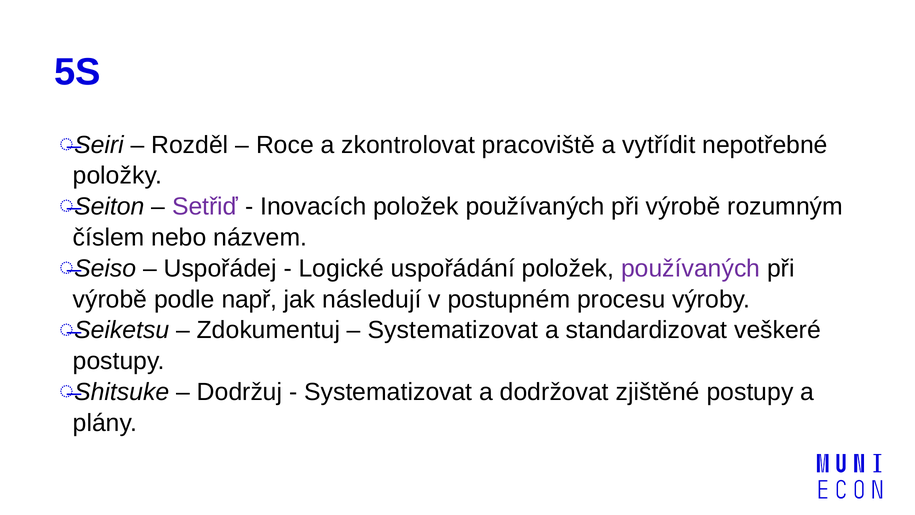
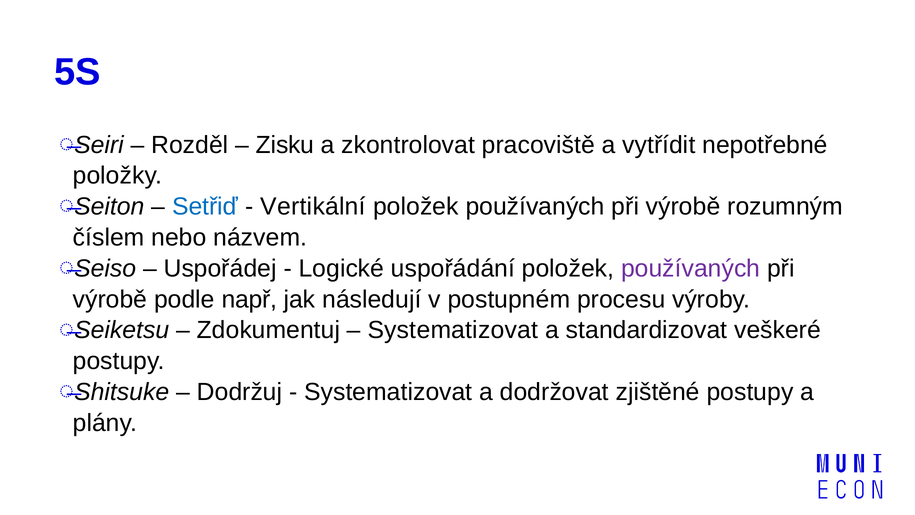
Roce: Roce -> Zisku (285, 145)
Setřiď colour: purple -> blue (205, 207)
Inovacích: Inovacích -> Vertikální (313, 207)
